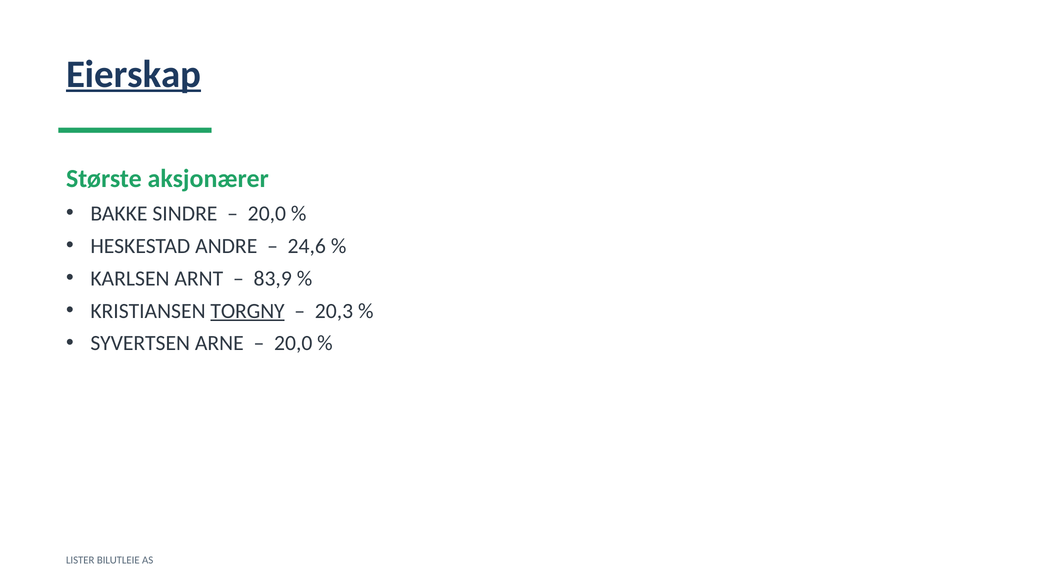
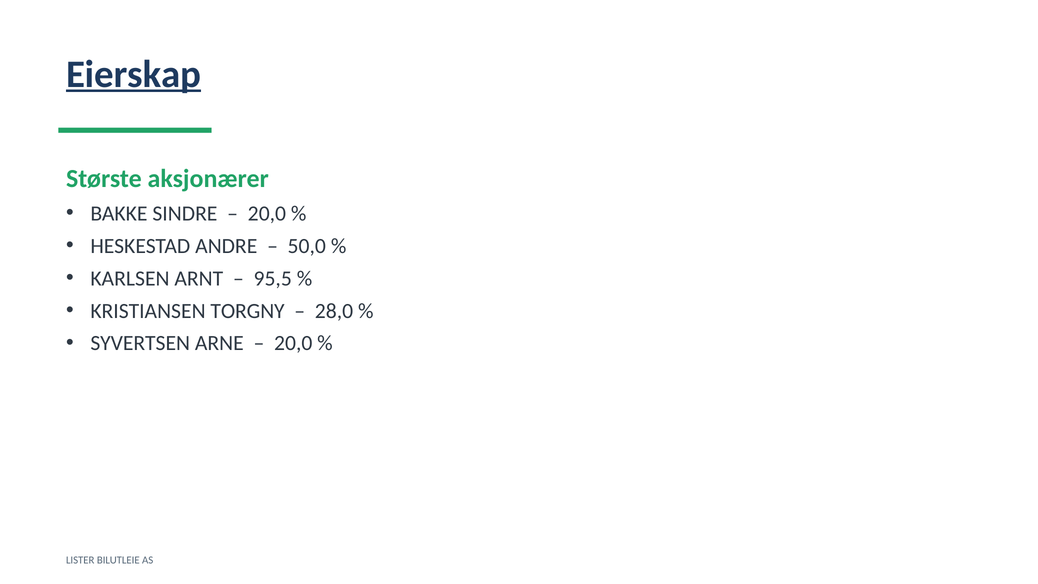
24,6: 24,6 -> 50,0 (307, 246)
83,9: 83,9 -> 95,5 (273, 278)
TORGNY underline: present -> none (248, 311)
20,3: 20,3 -> 28,0 (334, 311)
